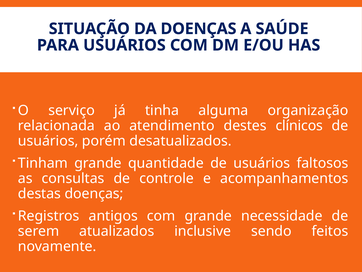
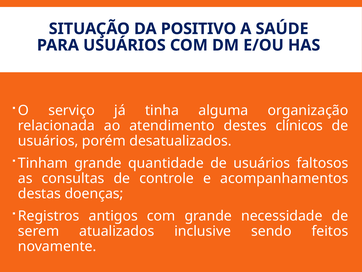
DA DOENÇAS: DOENÇAS -> POSITIVO (199, 29)
